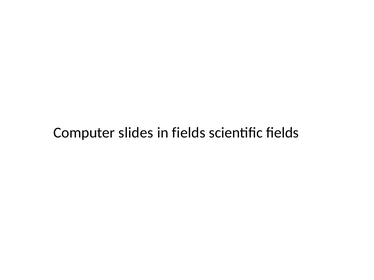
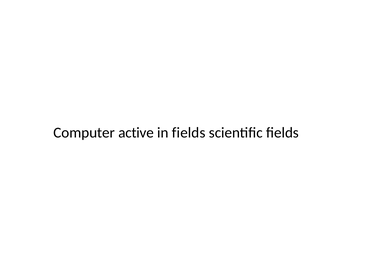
slides: slides -> active (136, 133)
